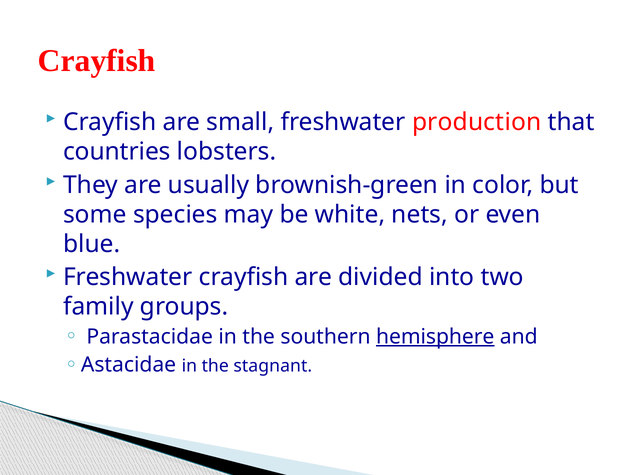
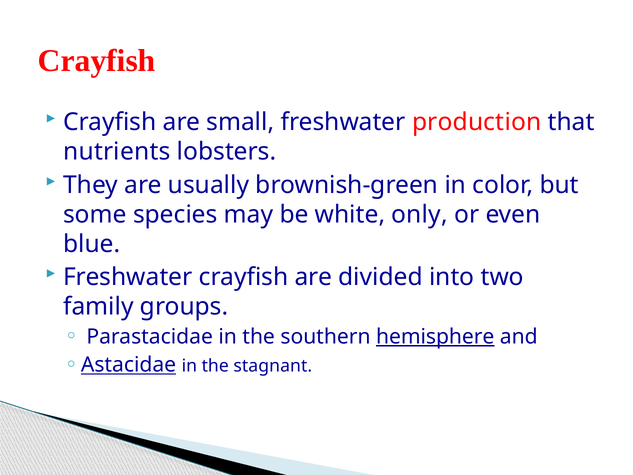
countries: countries -> nutrients (117, 152)
nets: nets -> only (420, 214)
Astacidae underline: none -> present (129, 365)
